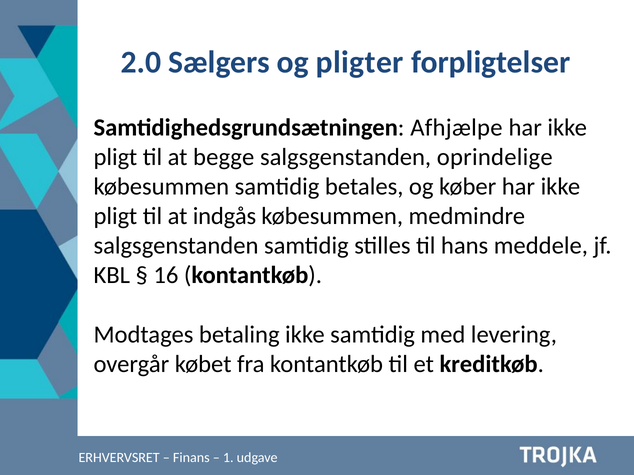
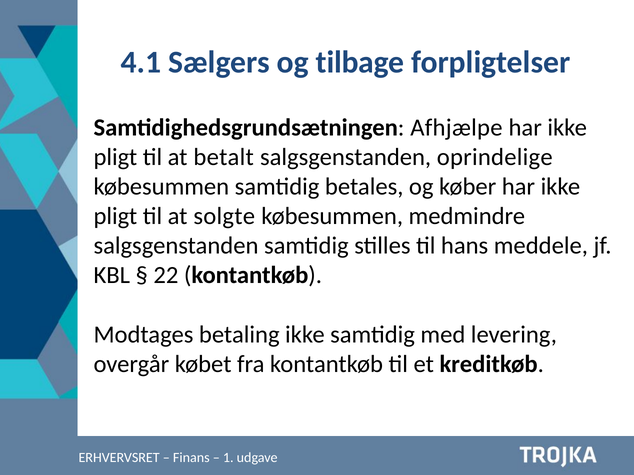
2.0: 2.0 -> 4.1 (141, 62)
pligter: pligter -> tilbage (360, 62)
begge: begge -> betalt (224, 157)
indgås: indgås -> solgte (224, 216)
16: 16 -> 22 (166, 276)
